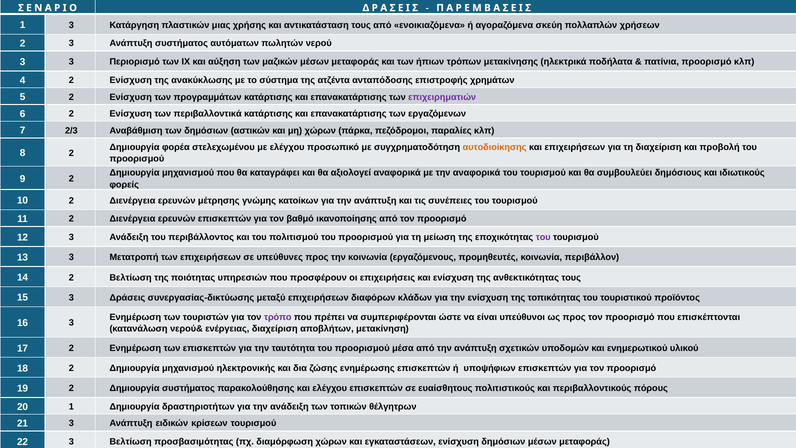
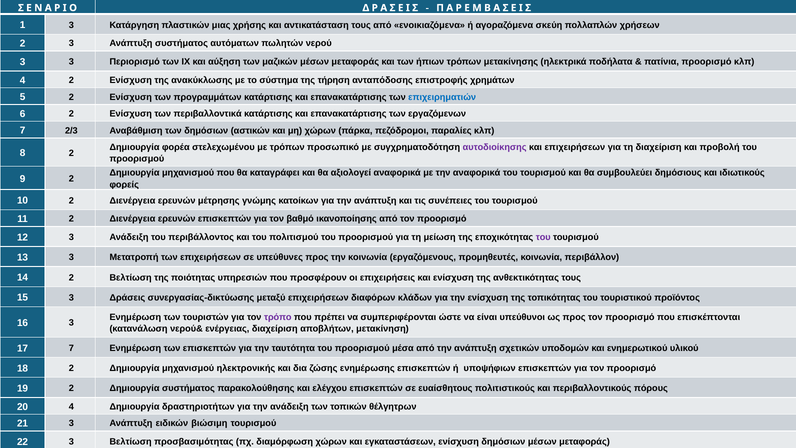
ατζέντα: ατζέντα -> τήρηση (334, 80)
επιχειρηματιών colour: purple -> blue (442, 97)
με ελέγχου: ελέγχου -> τρόπων (287, 147)
αυτοδιοίκησης colour: orange -> purple (495, 147)
17 2: 2 -> 7 (71, 348)
20 1: 1 -> 4 (71, 406)
κρίσεων: κρίσεων -> βιώσιμη (209, 423)
